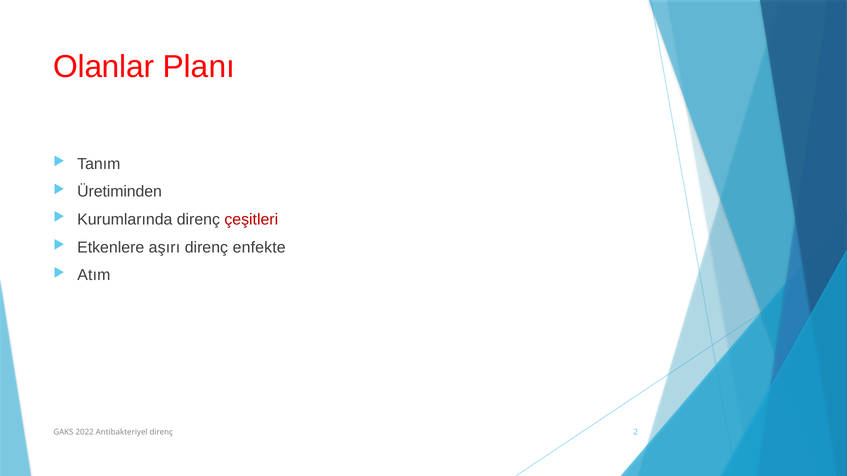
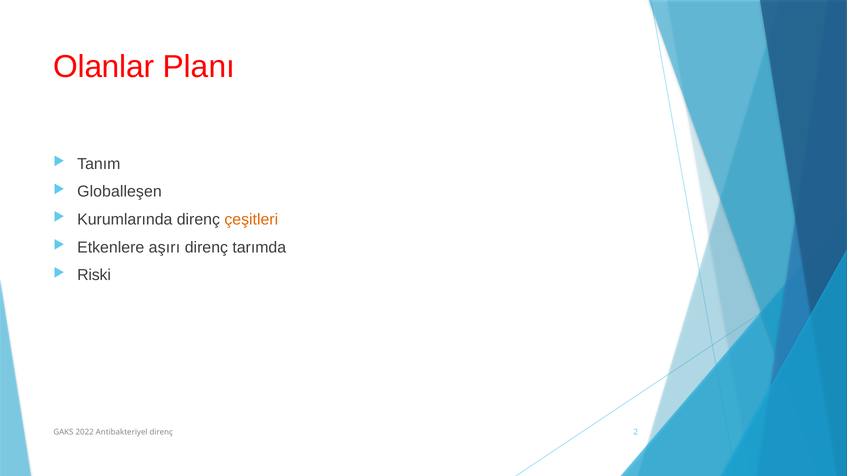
Üretiminden: Üretiminden -> Globalleşen (119, 192)
çeşitleri colour: red -> orange (251, 220)
enfekte: enfekte -> tarımda (259, 248)
Atım: Atım -> Riski (94, 275)
